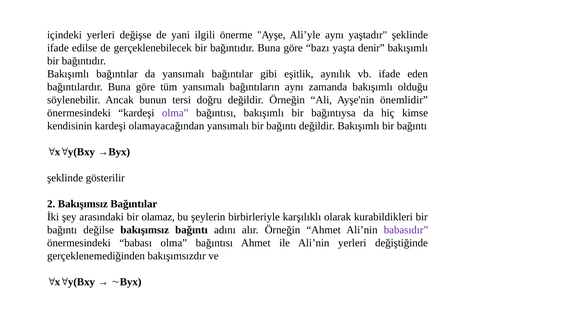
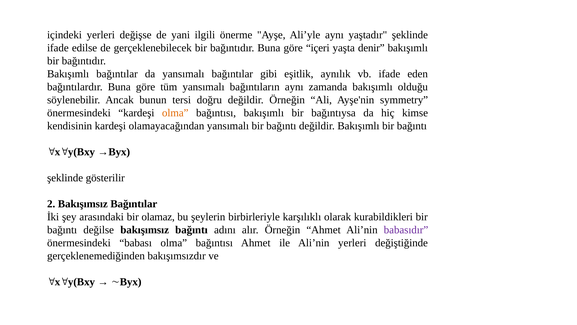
bazı: bazı -> içeri (318, 48)
önemlidir: önemlidir -> symmetry (404, 100)
olma colour: purple -> orange (175, 113)
